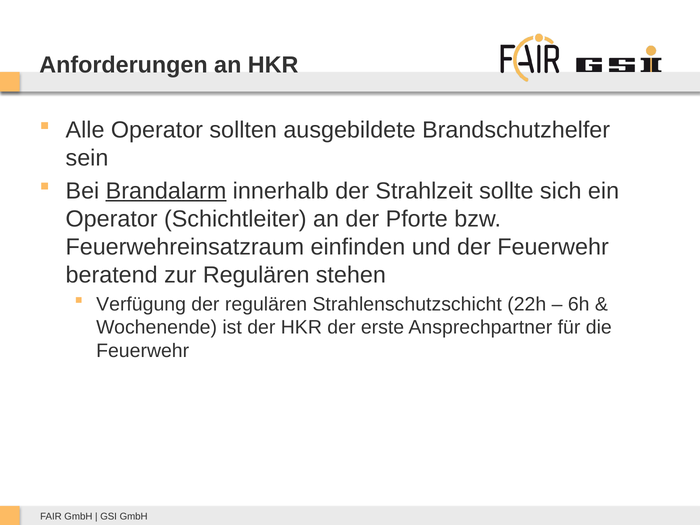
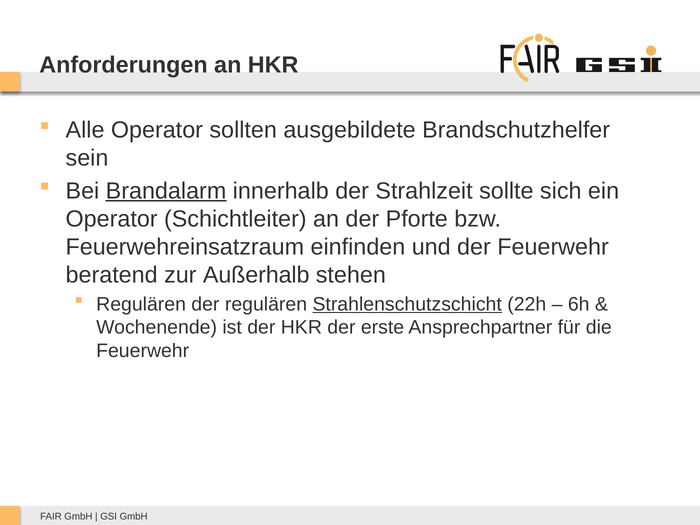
zur Regulären: Regulären -> Außerhalb (256, 275)
Verfügung: Verfügung -> Regulären (141, 304)
Strahlenschutzschicht underline: none -> present (407, 304)
